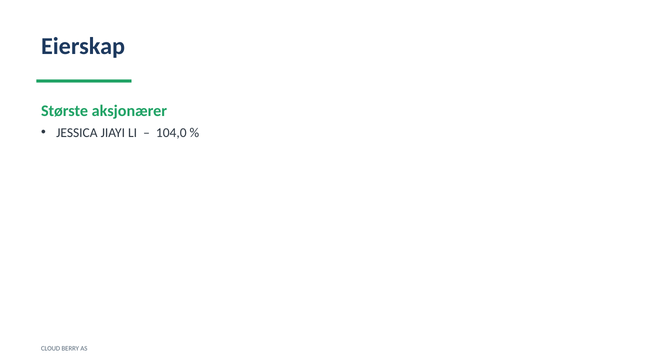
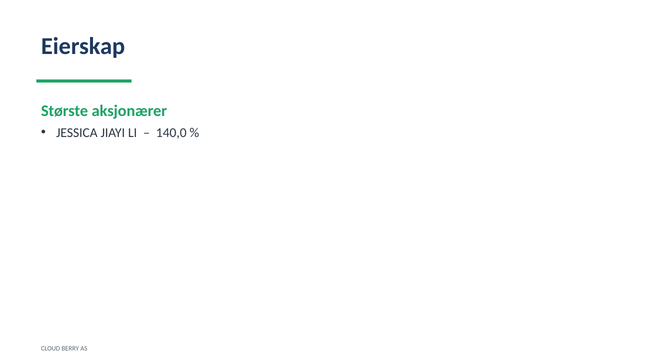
104,0: 104,0 -> 140,0 (171, 133)
